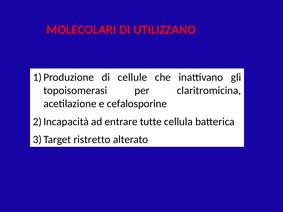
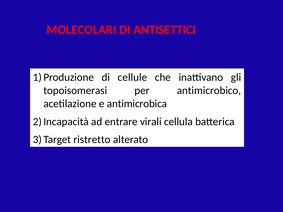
UTILIZZANO: UTILIZZANO -> ANTISETTICI (165, 30)
claritromicina: claritromicina -> antimicrobico (209, 91)
cefalosporine: cefalosporine -> antimicrobica (137, 104)
tutte: tutte -> virali (151, 122)
